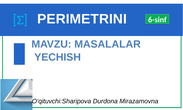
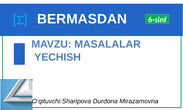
PERIMETRINI: PERIMETRINI -> BERMASDAN (82, 19)
